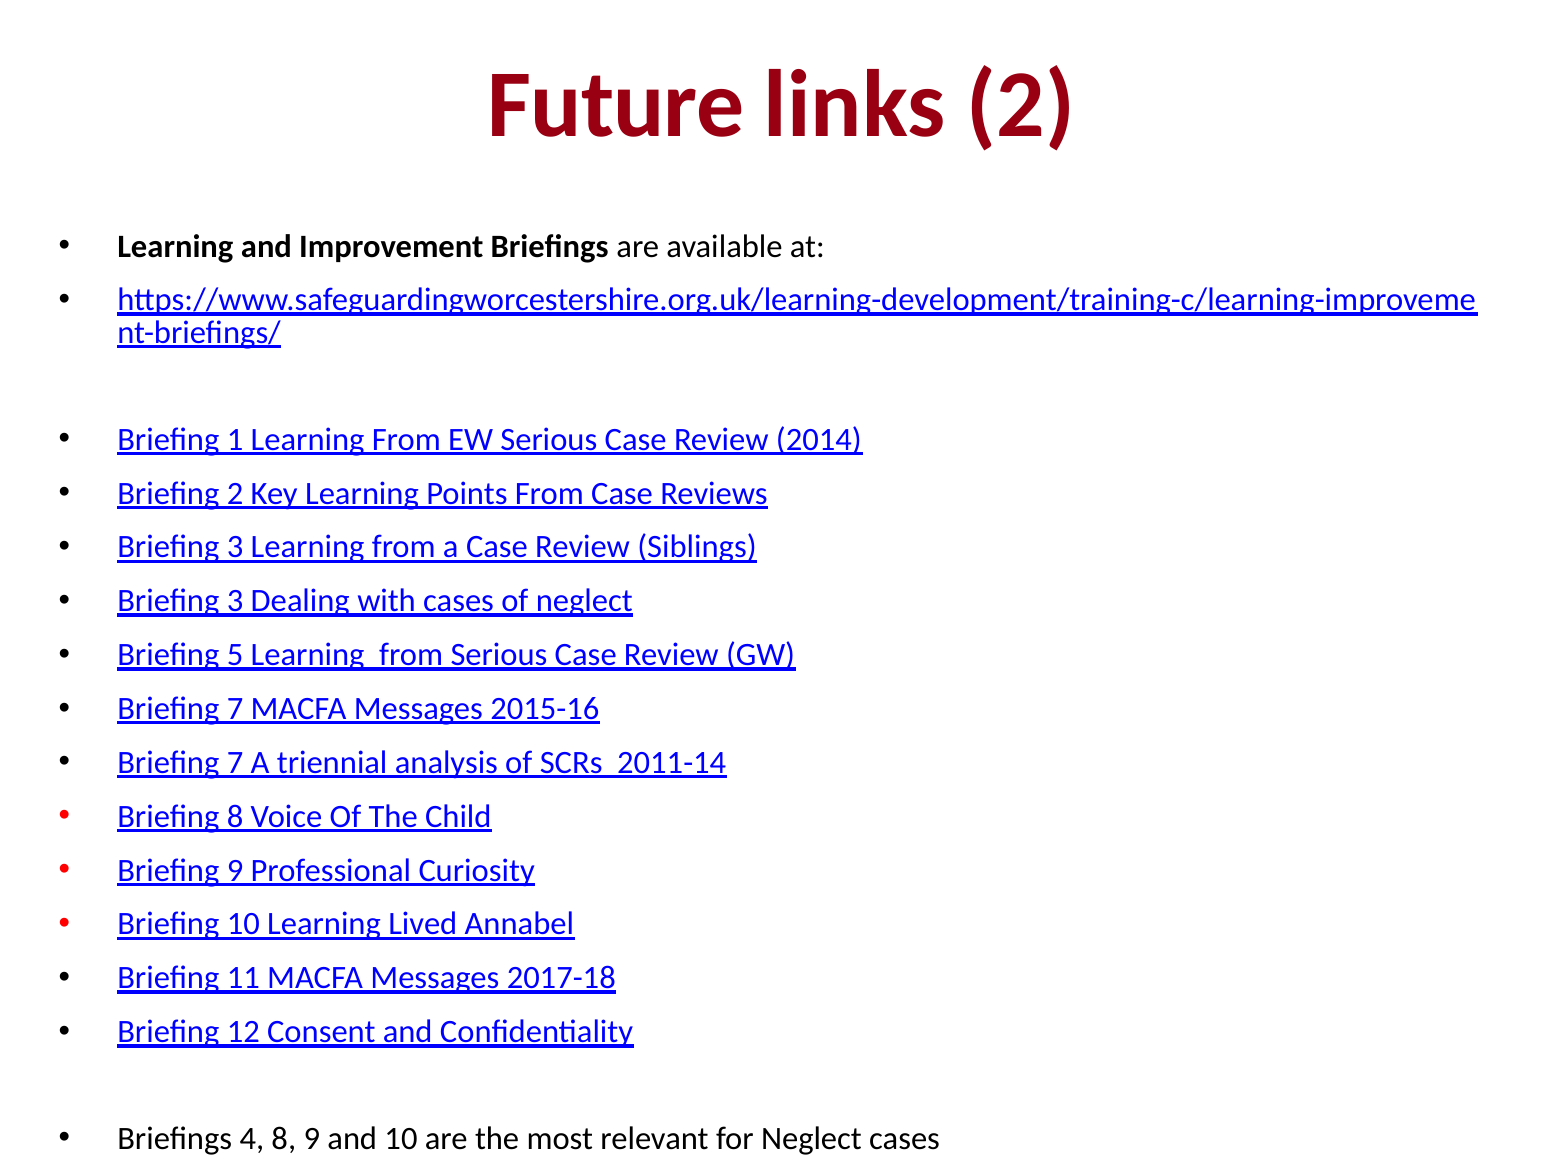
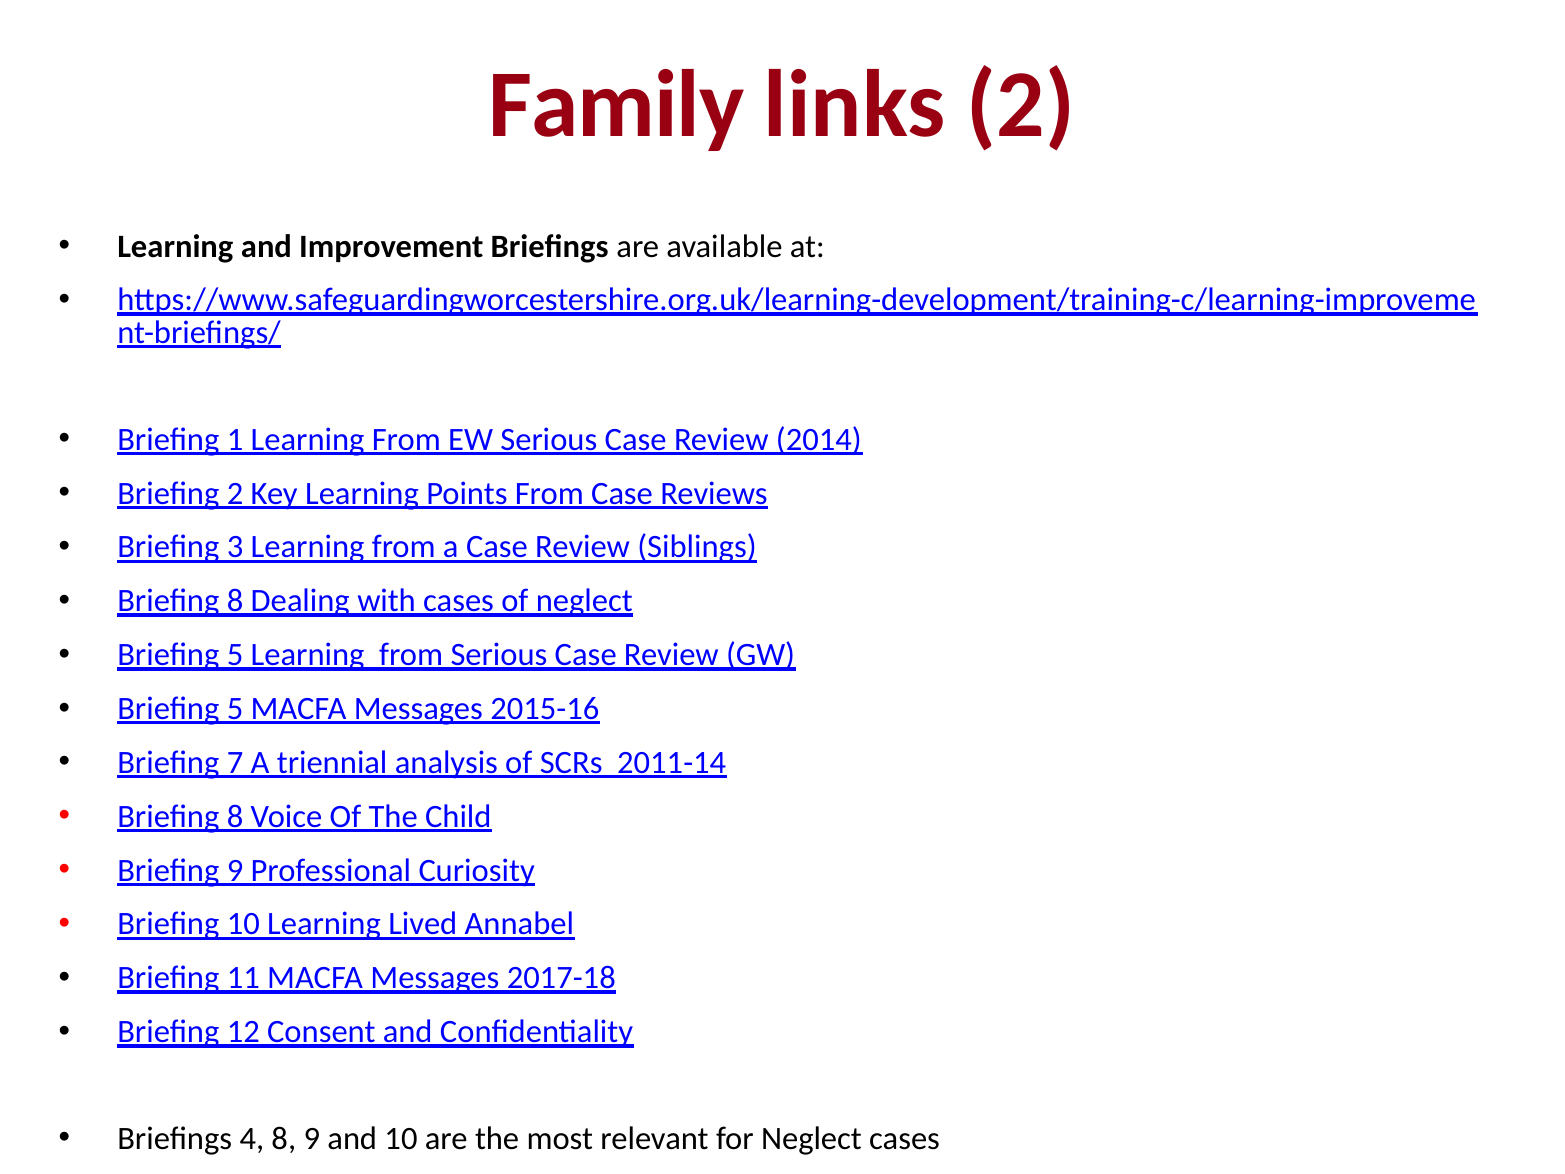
Future: Future -> Family (616, 104)
3: 3 -> 8 (235, 601)
7: 7 -> 5 (235, 709)
